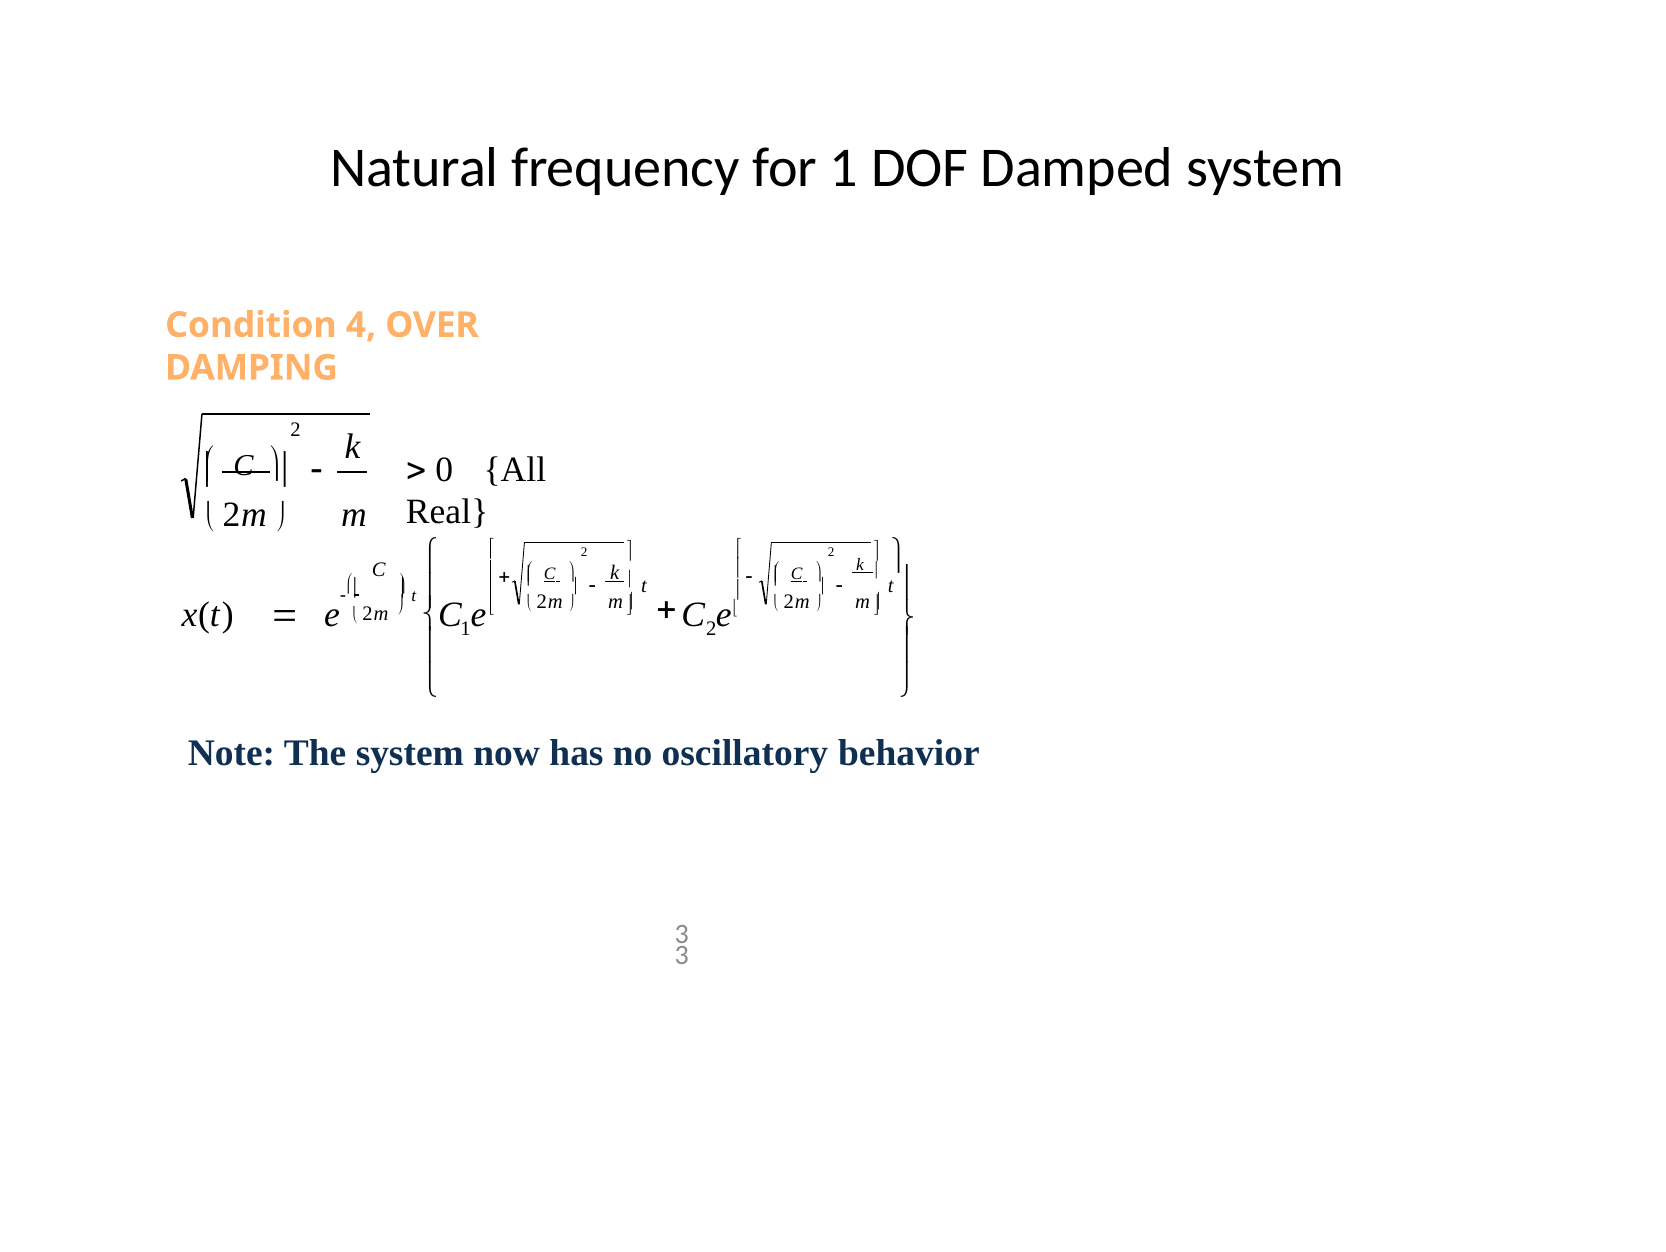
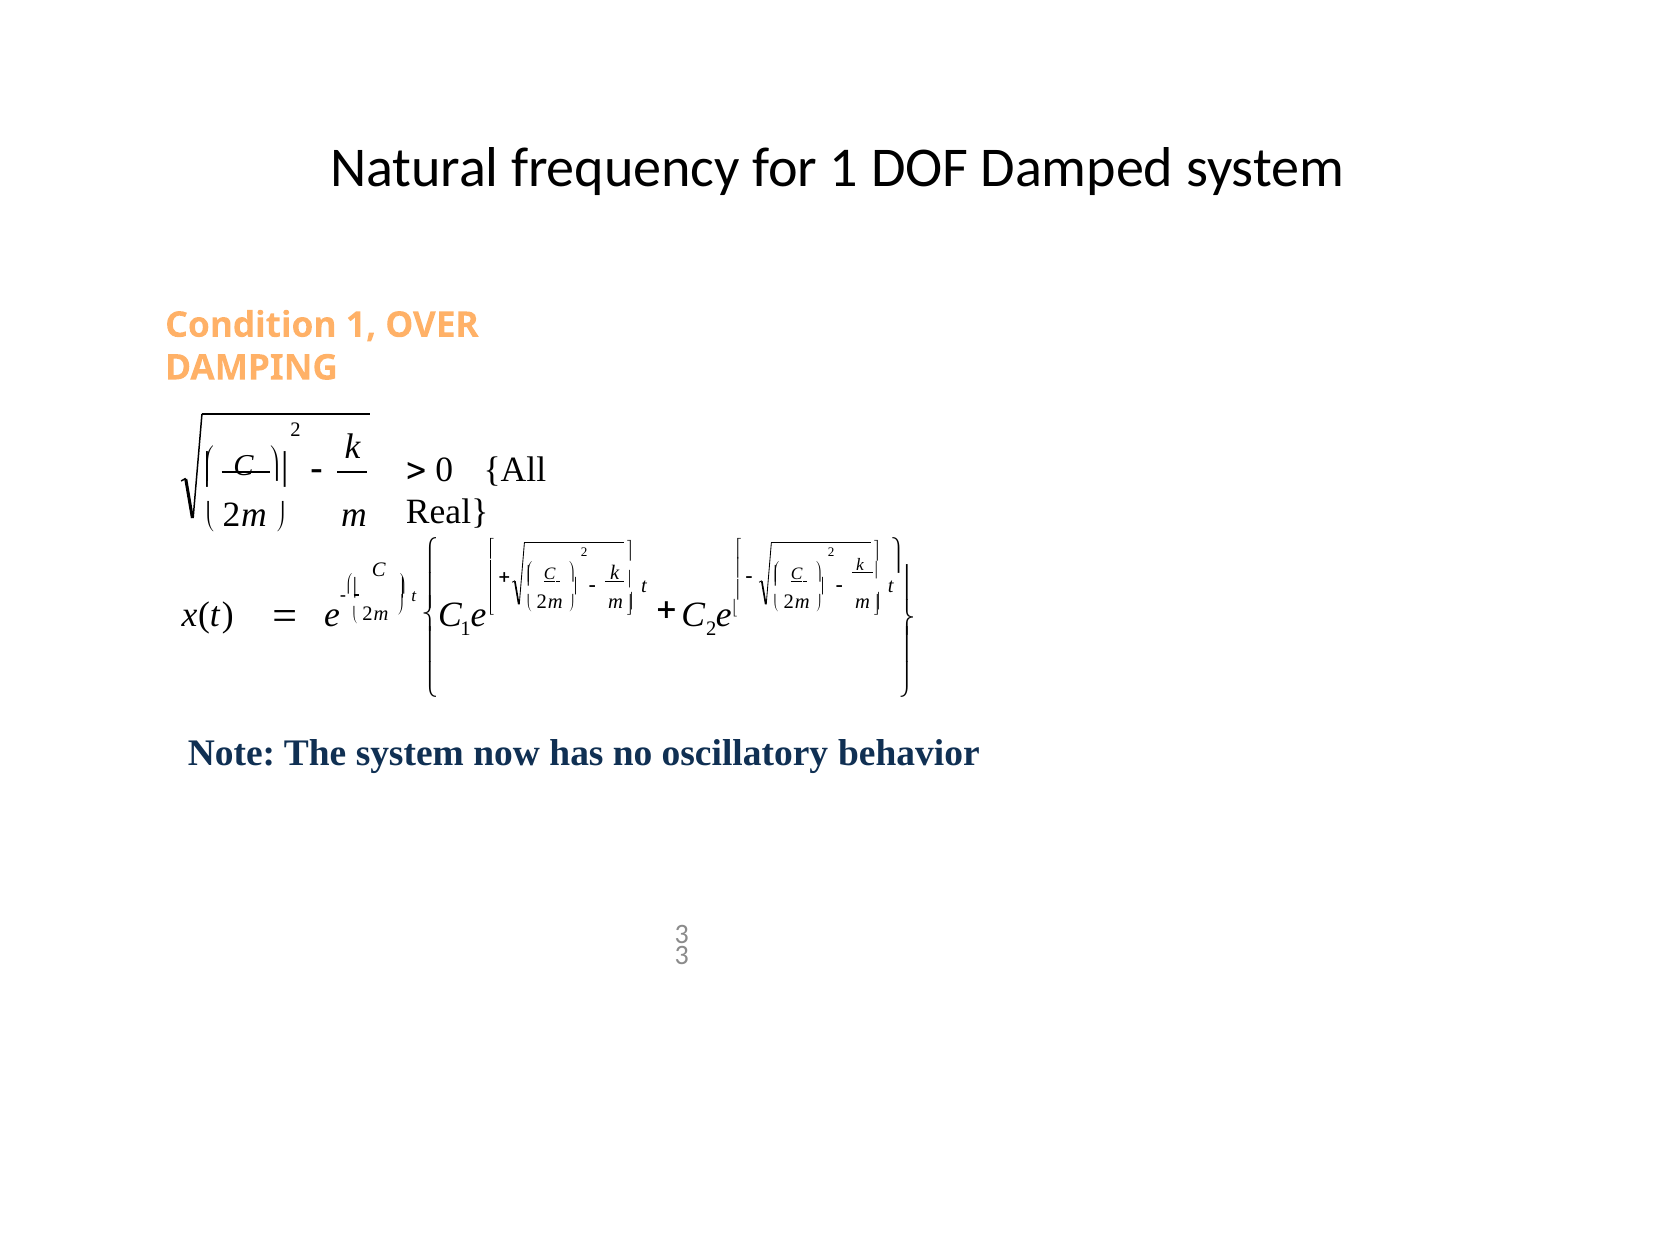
Condition 4: 4 -> 1 (361, 325)
